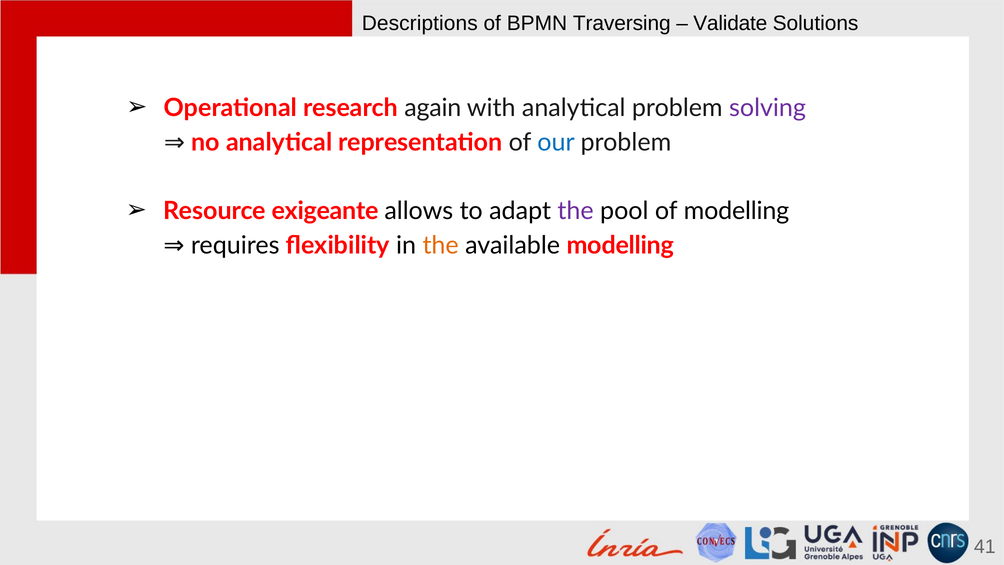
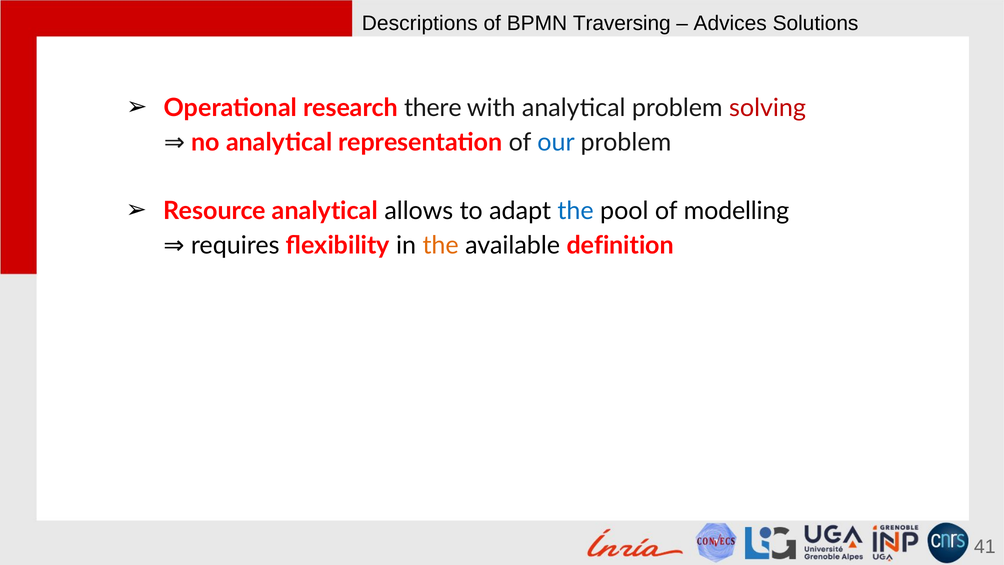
Validate: Validate -> Advices (730, 23)
again: again -> there (433, 108)
solving colour: purple -> red (768, 108)
Resource exigeante: exigeante -> analytical (325, 211)
the colour: purple -> blue (576, 211)
available modelling: modelling -> definition (620, 245)
